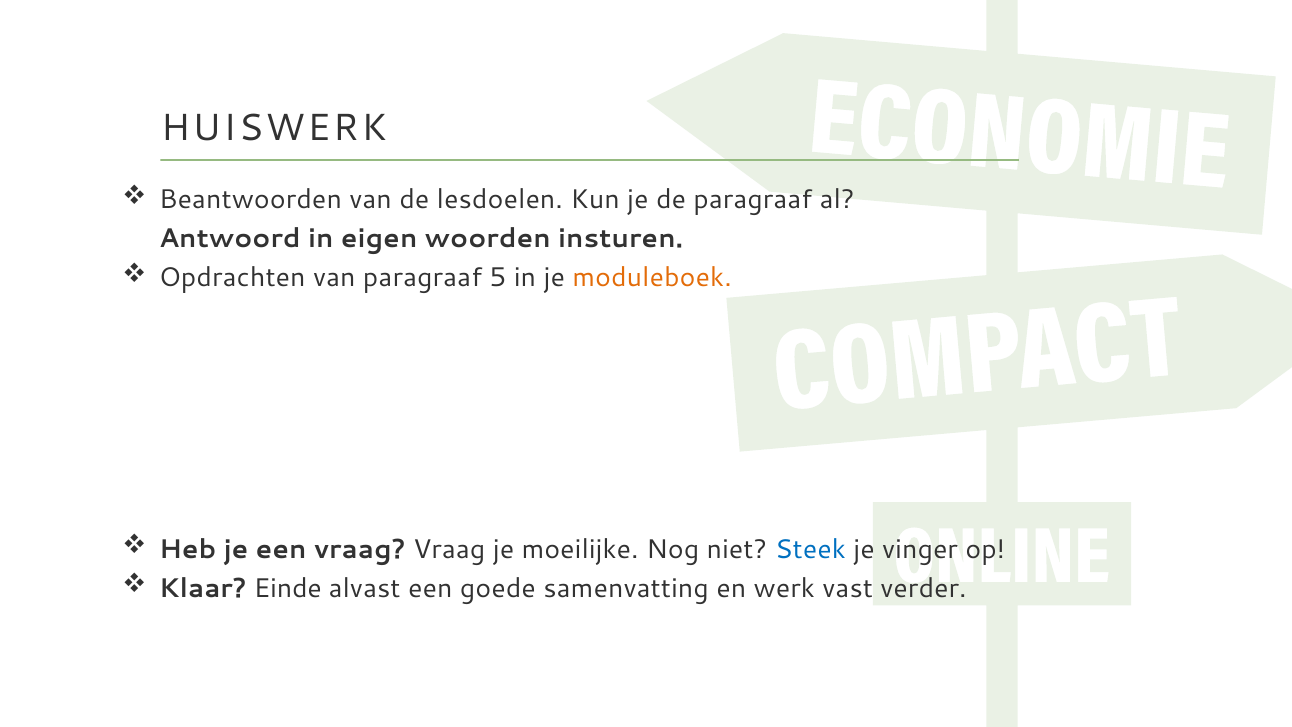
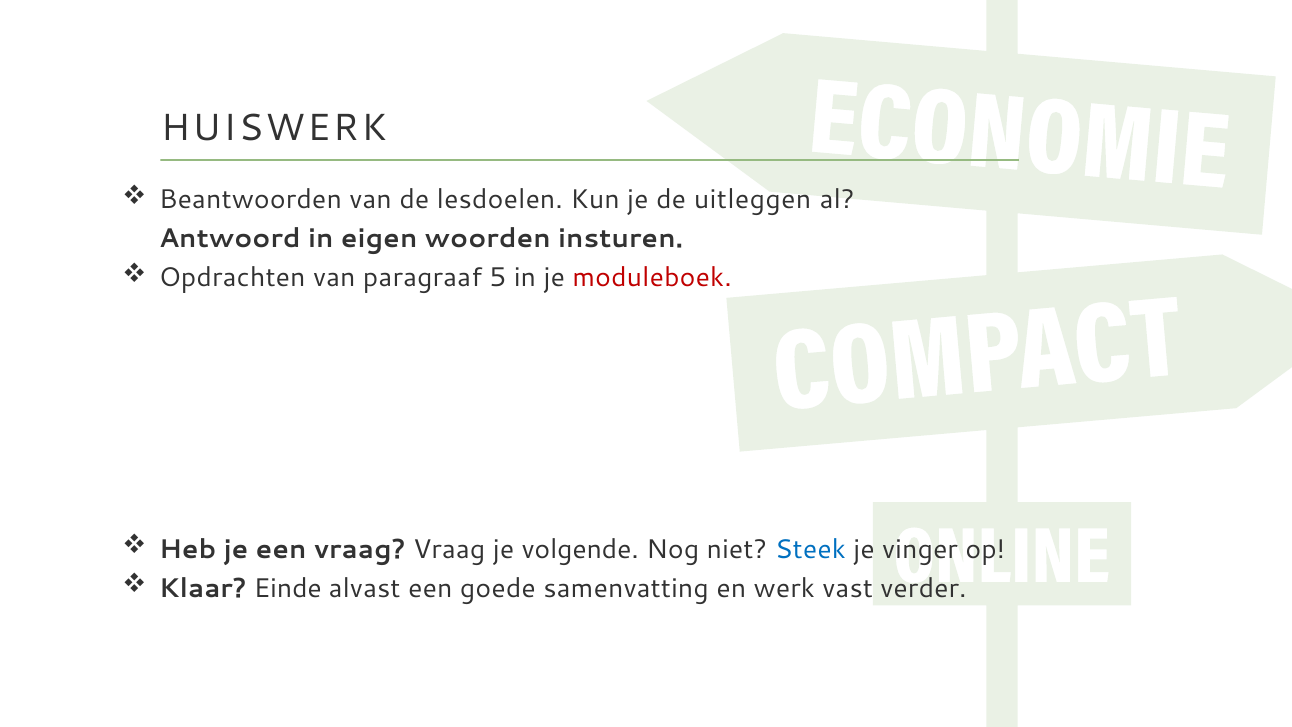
de paragraaf: paragraaf -> uitleggen (753, 200)
moduleboek colour: orange -> red (652, 278)
moeilijke: moeilijke -> volgende (580, 549)
